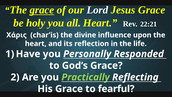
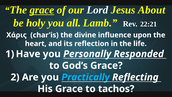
Jesus Grace: Grace -> About (152, 10)
all Heart: Heart -> Lamb (100, 23)
Practically colour: light green -> light blue (86, 77)
fearful: fearful -> tachos (116, 89)
